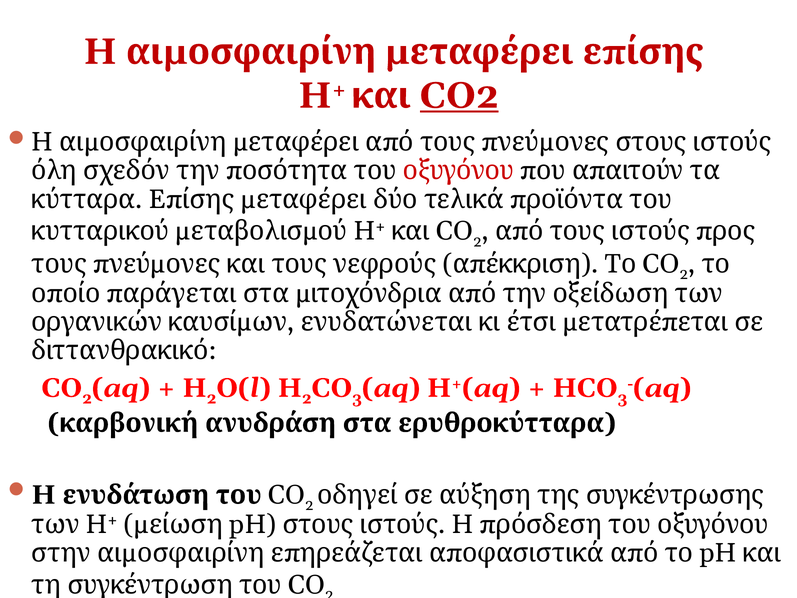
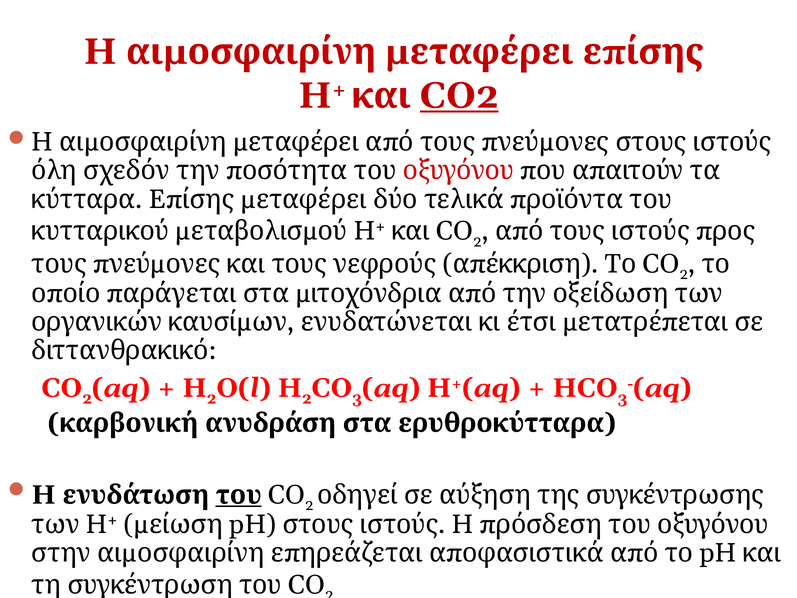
του underline: none -> present (239, 495)
